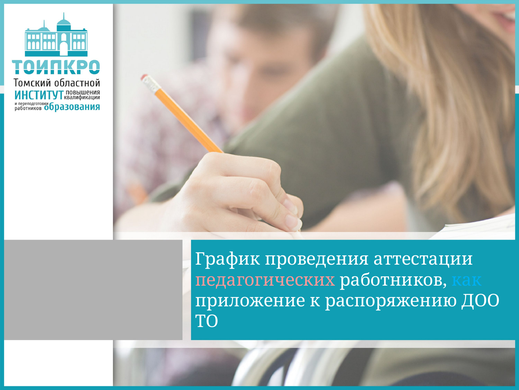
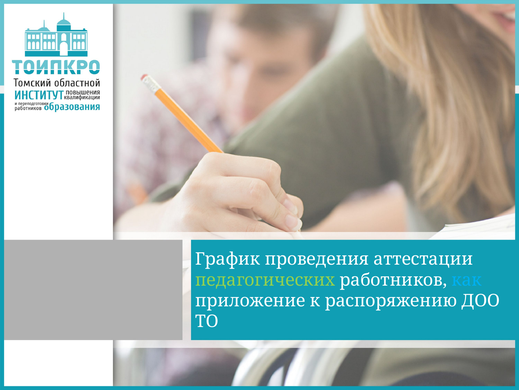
педагогических colour: pink -> light green (265, 279)
